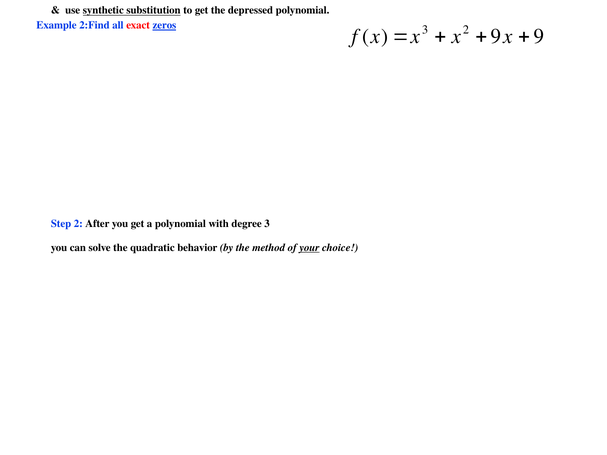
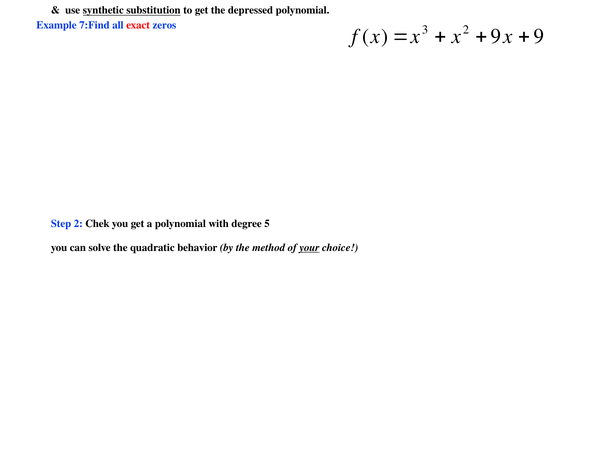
2:Find: 2:Find -> 7:Find (94, 25)
zeros underline: present -> none (164, 25)
After: After -> Chek (97, 224)
degree 3: 3 -> 5 (267, 224)
